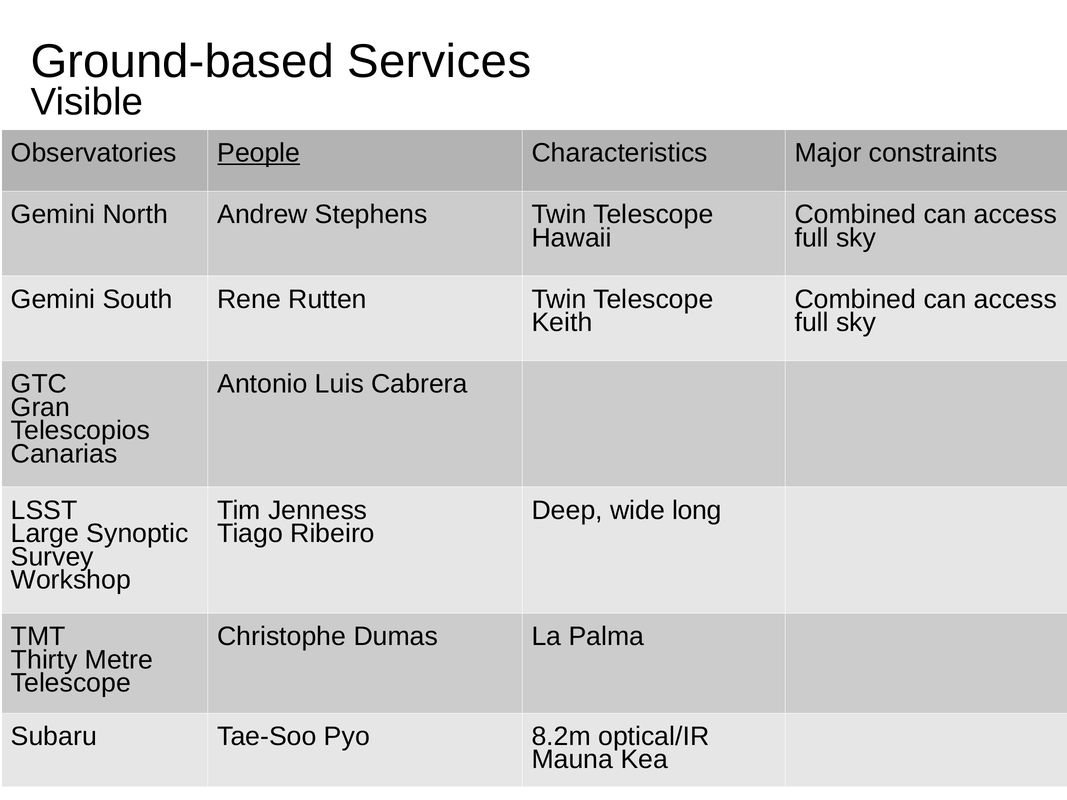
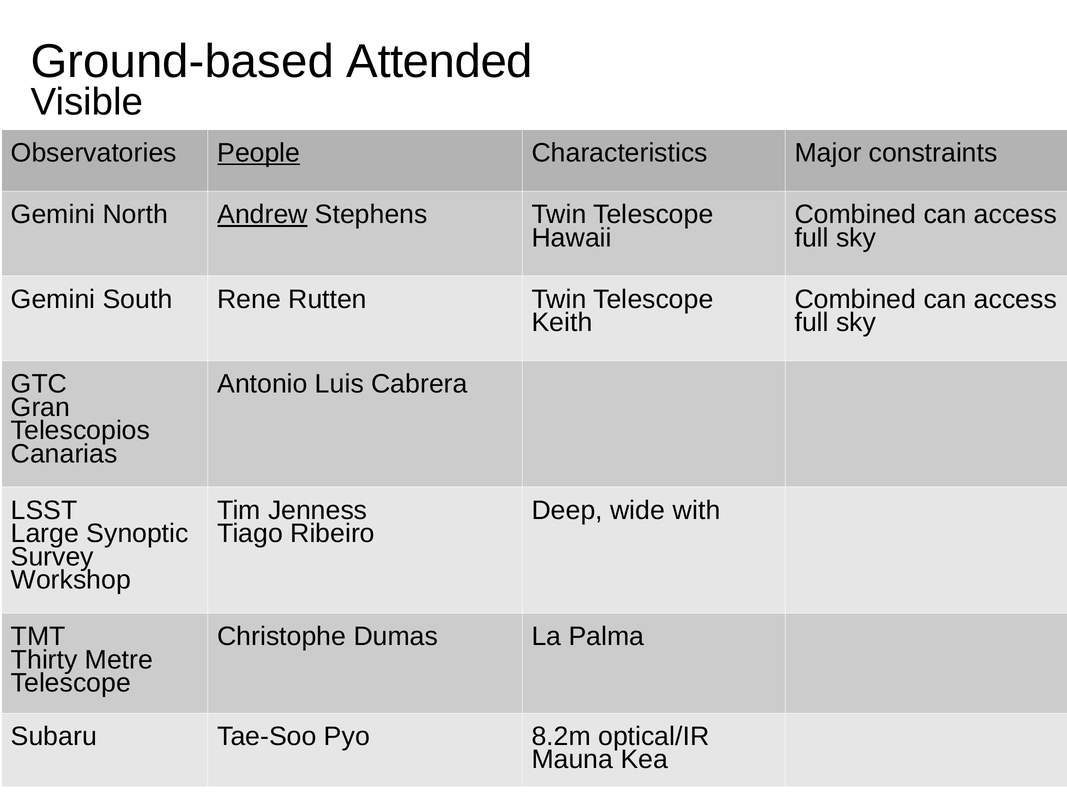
Services: Services -> Attended (440, 62)
Andrew underline: none -> present (262, 215)
long: long -> with (697, 510)
